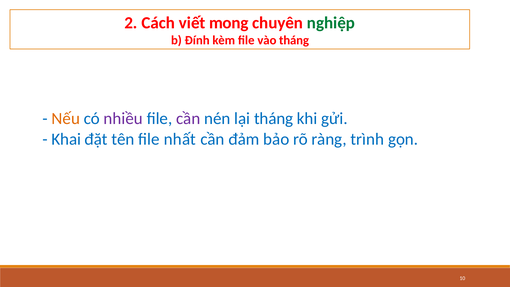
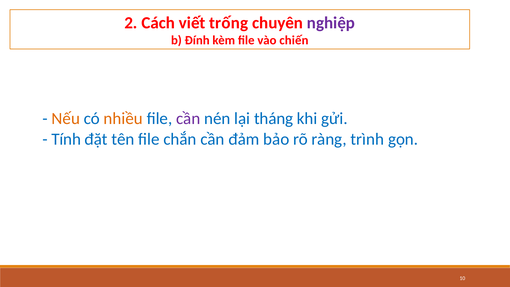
mong: mong -> trống (229, 23)
nghiệp colour: green -> purple (331, 23)
vào tháng: tháng -> chiến (294, 40)
nhiều colour: purple -> orange (123, 119)
Khai: Khai -> Tính (66, 139)
nhất: nhất -> chắn (180, 139)
